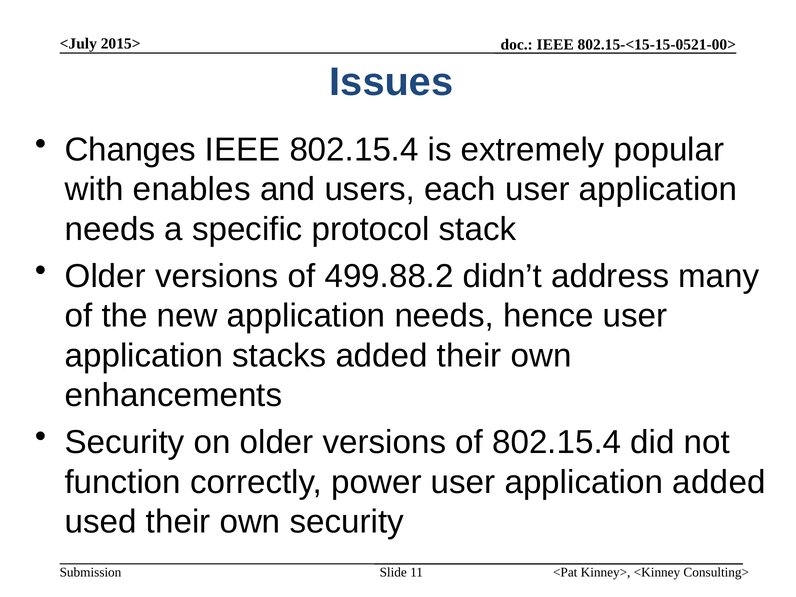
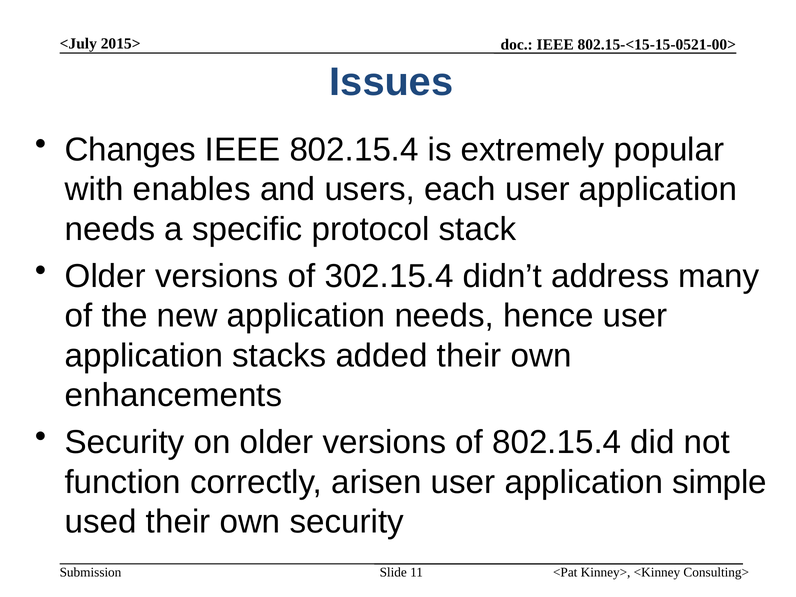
499.88.2: 499.88.2 -> 302.15.4 (389, 276)
power: power -> arisen (377, 482)
application added: added -> simple (719, 482)
